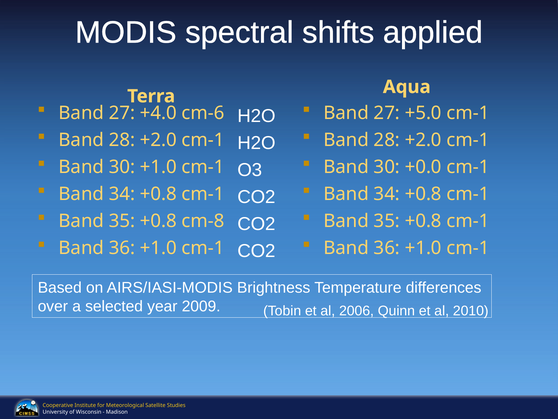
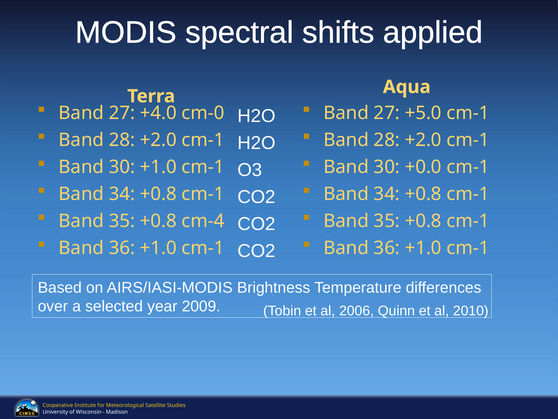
cm-6: cm-6 -> cm-0 (203, 113)
cm-8: cm-8 -> cm-4 (203, 221)
